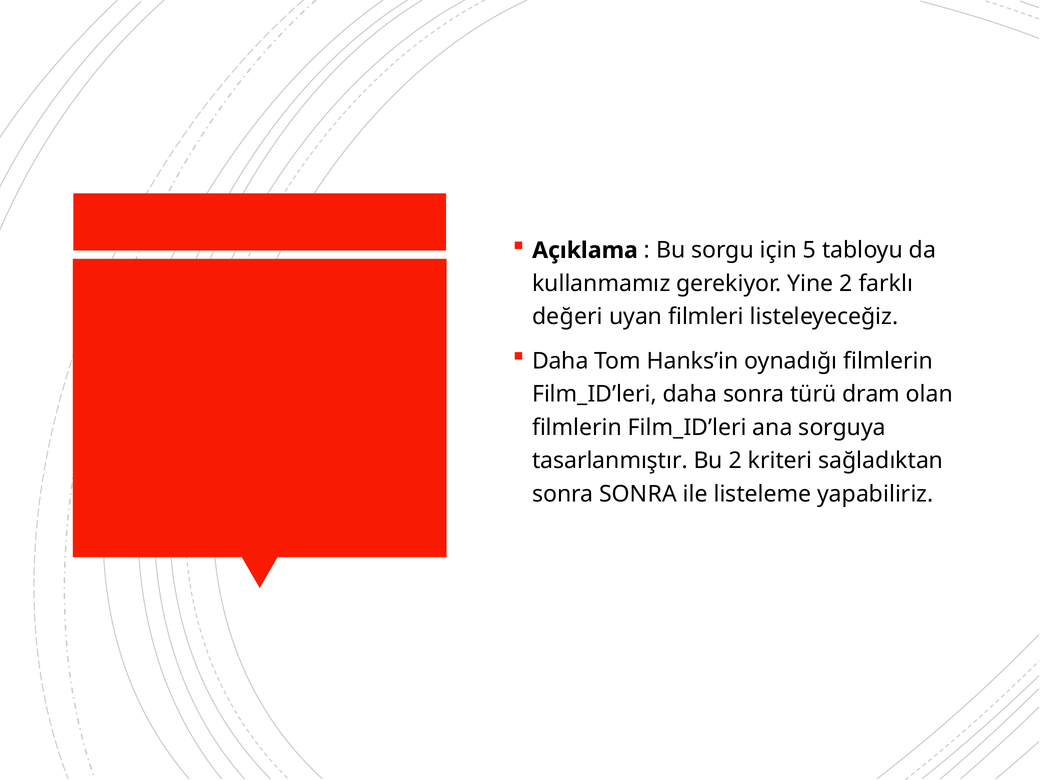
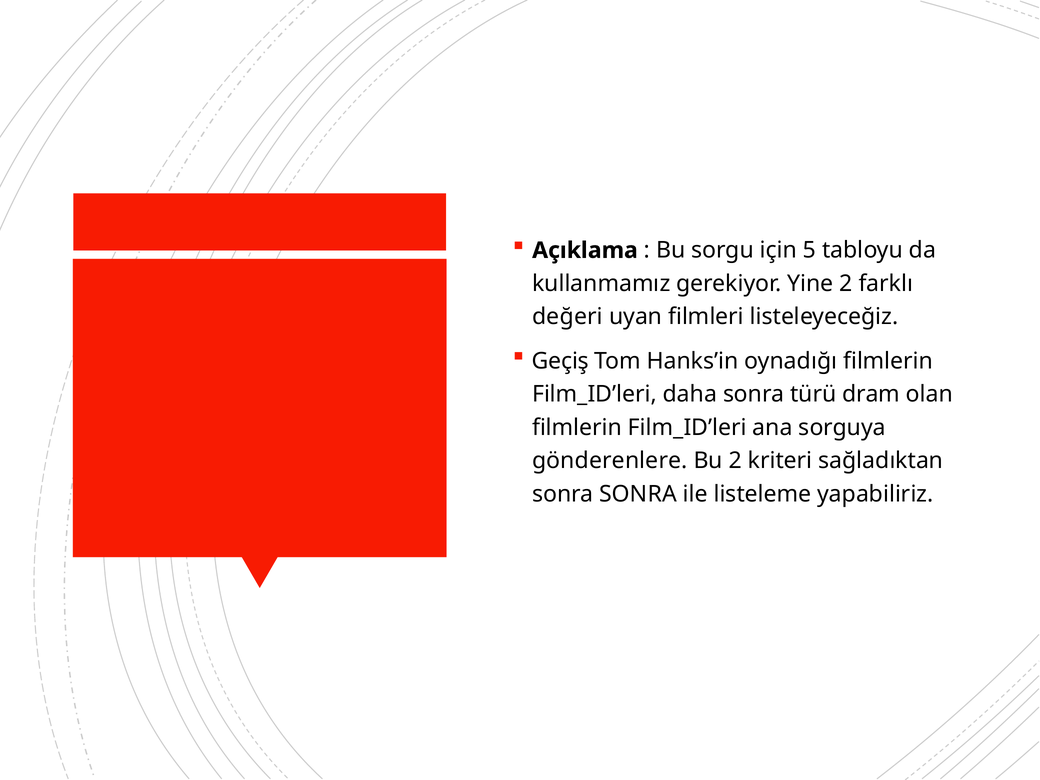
Daha: Daha -> Geçiş (560, 361)
tasarlanmıştır: tasarlanmıştır -> gönderenlere (610, 461)
